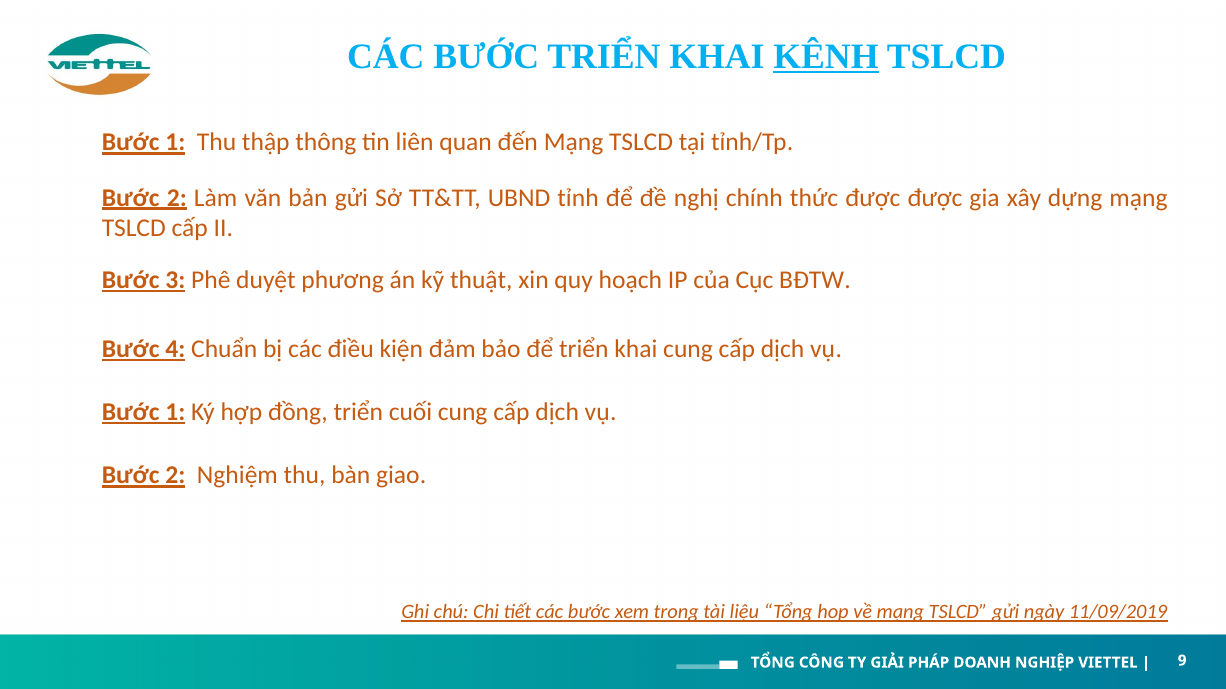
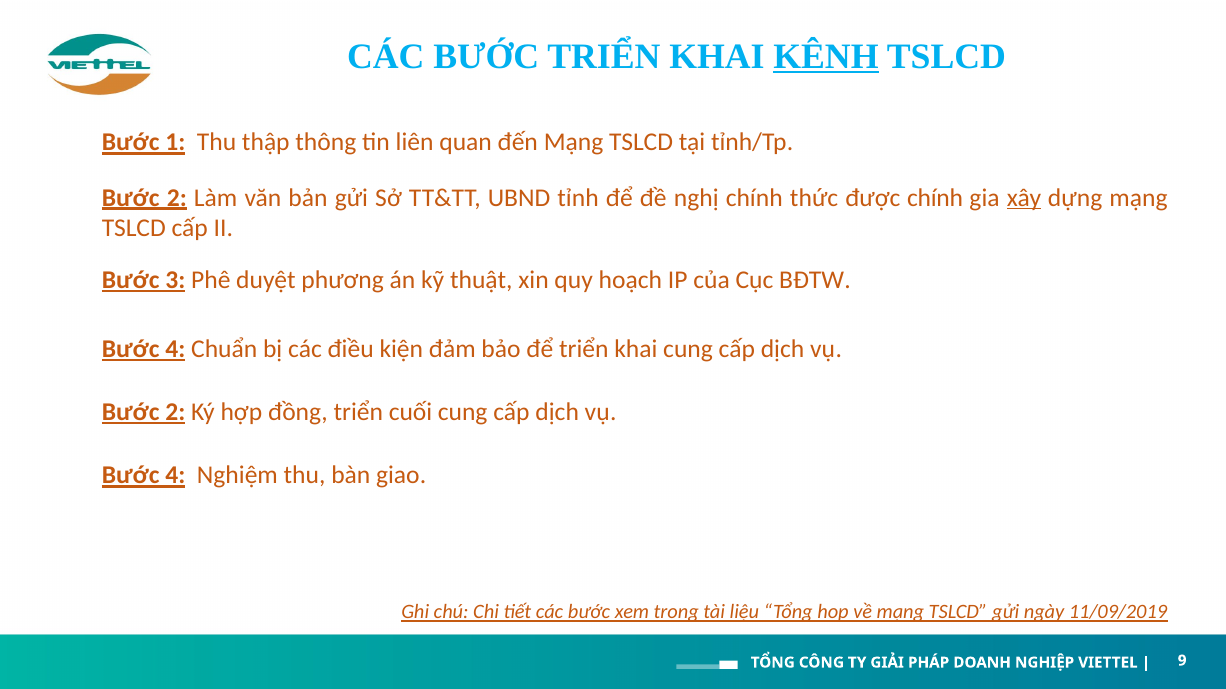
được được: được -> chính (935, 198)
xây underline: none -> present (1024, 198)
1: 1 -> 2 (175, 413)
2: 2 -> 4 (175, 476)
